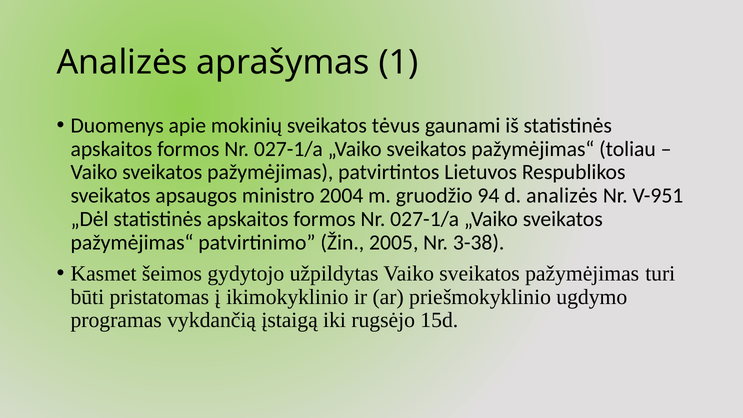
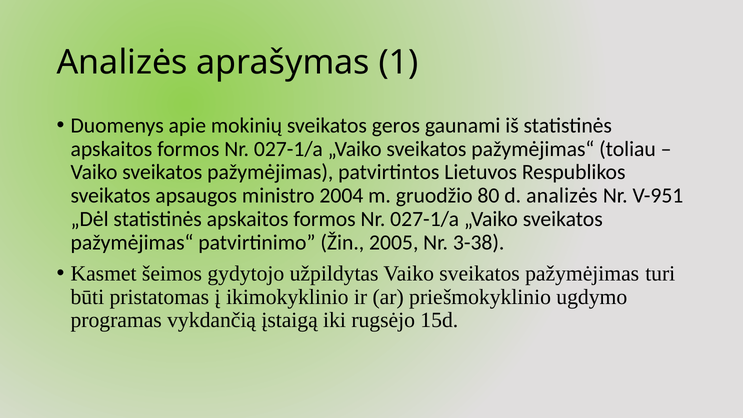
tėvus: tėvus -> geros (396, 126)
94: 94 -> 80 (488, 196)
